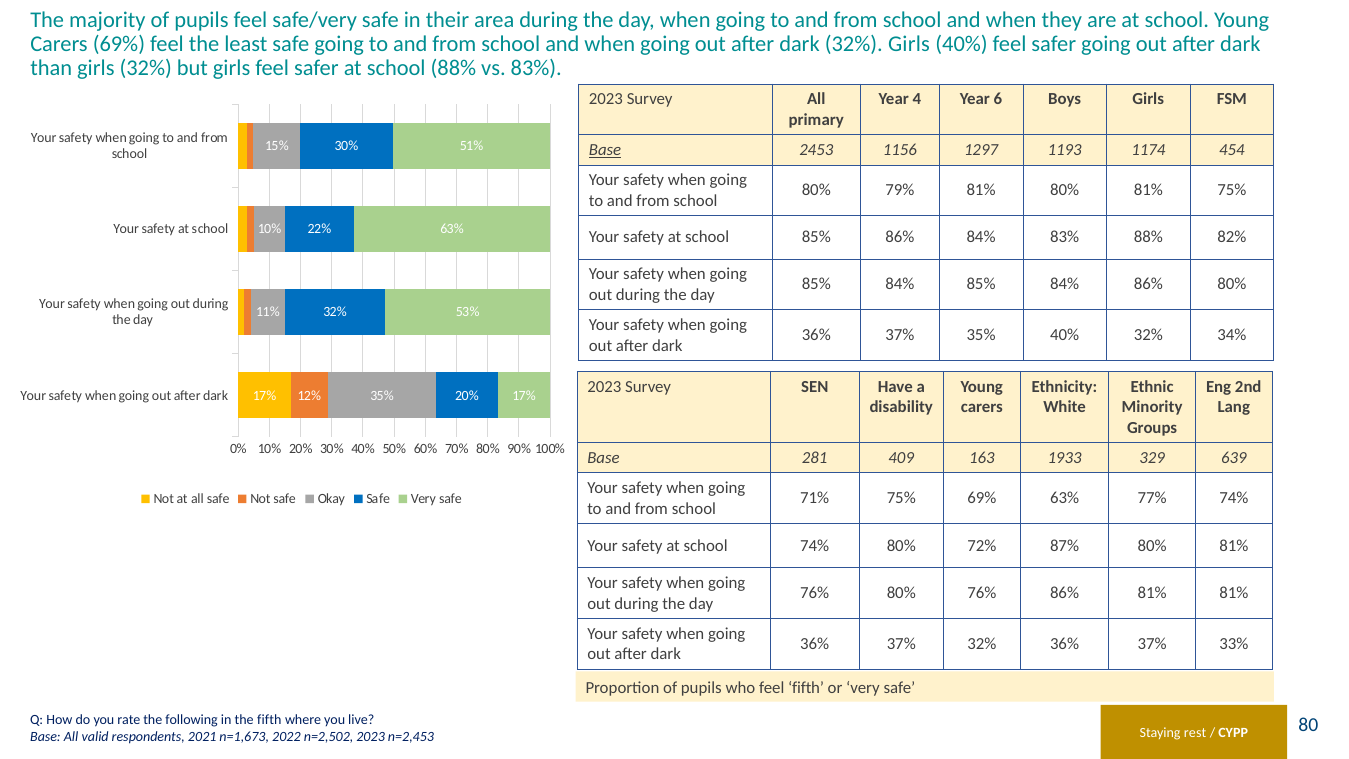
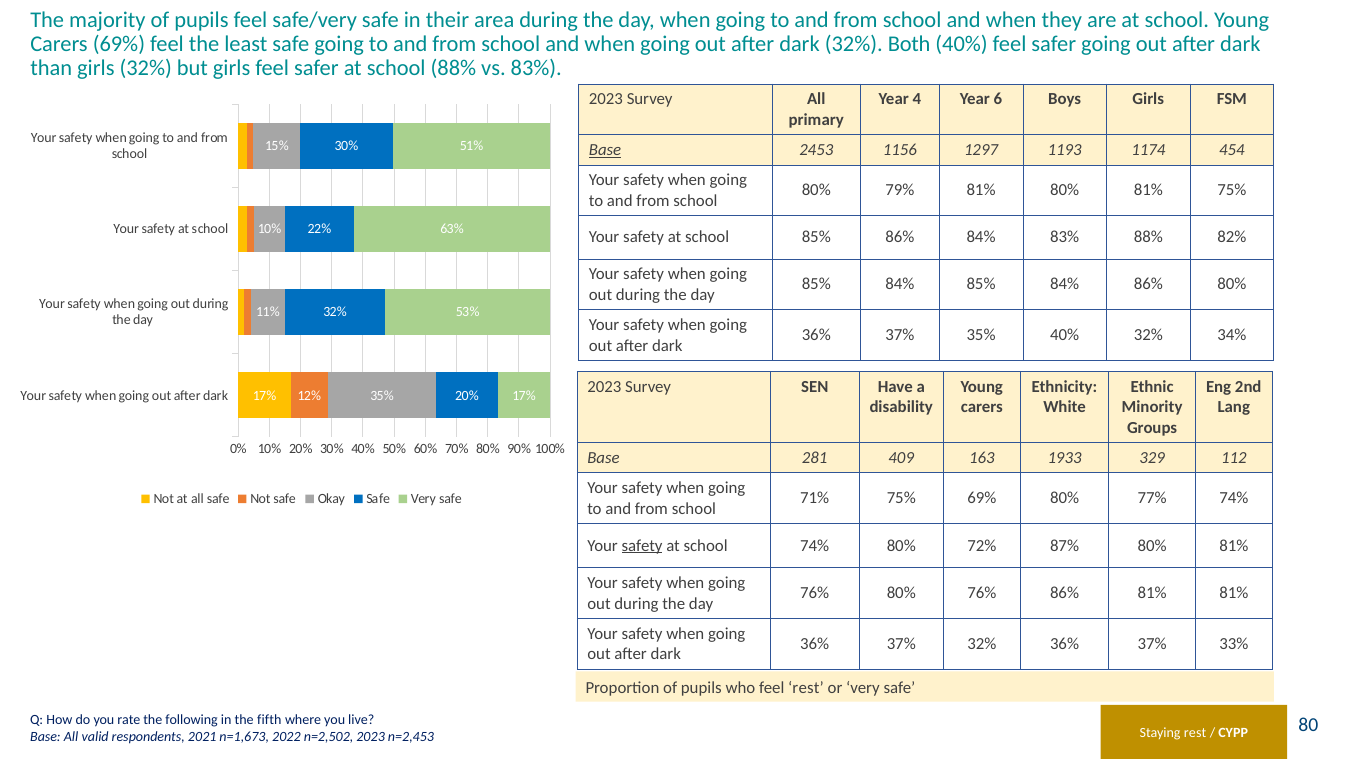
32% Girls: Girls -> Both (909, 44)
639: 639 -> 112 (1234, 457)
69% 63%: 63% -> 80% (1065, 498)
safety underline: none -> present (642, 545)
feel fifth: fifth -> rest (806, 688)
